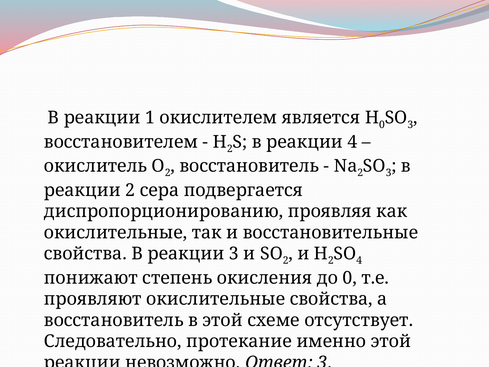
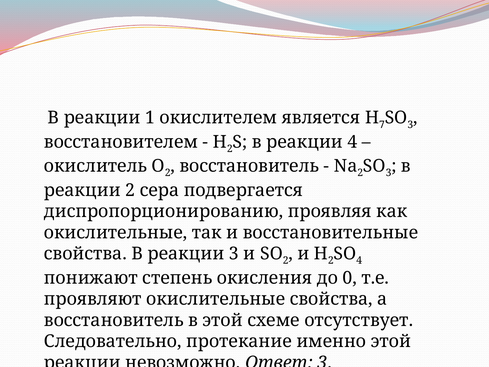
0: 0 -> 7 (382, 125)
